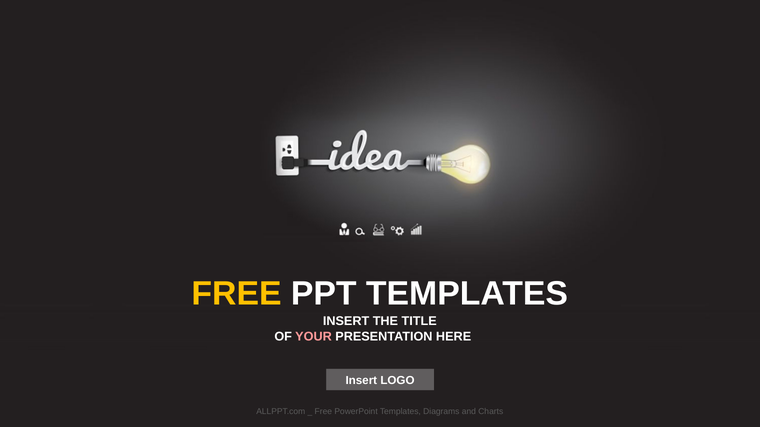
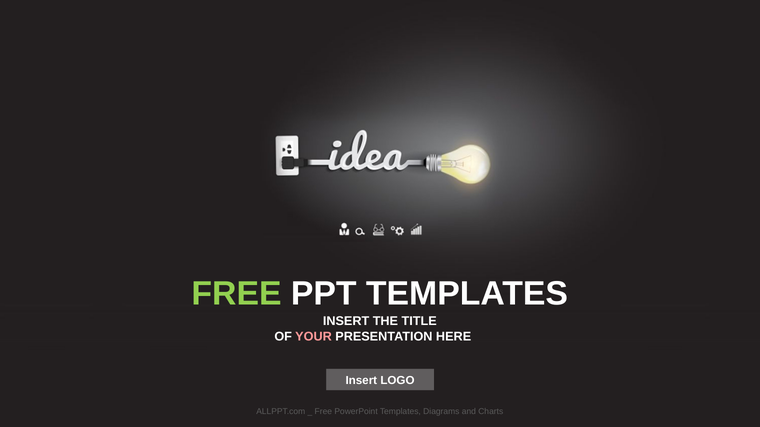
FREE colour: yellow -> light green (237, 294)
